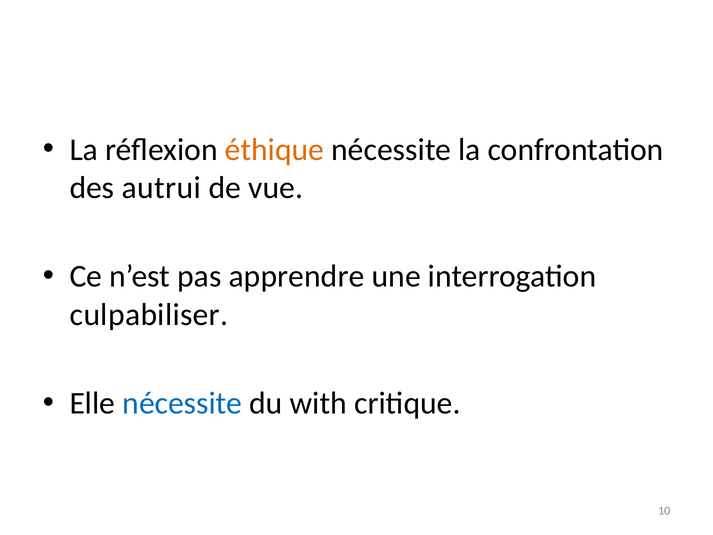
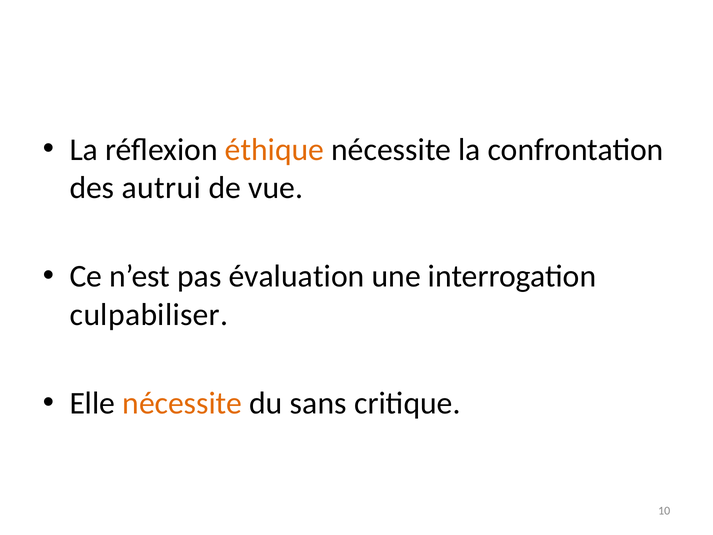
apprendre: apprendre -> évaluation (297, 276)
nécessite colour: blue -> orange (182, 403)
with: with -> sans (318, 403)
